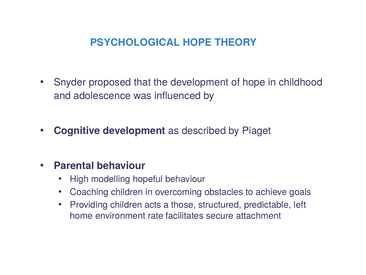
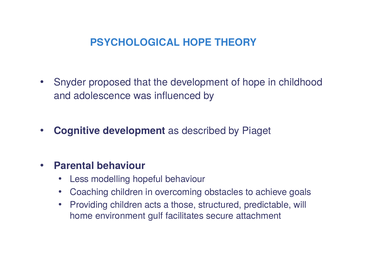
High: High -> Less (79, 179)
left: left -> will (300, 204)
rate: rate -> gulf (156, 215)
